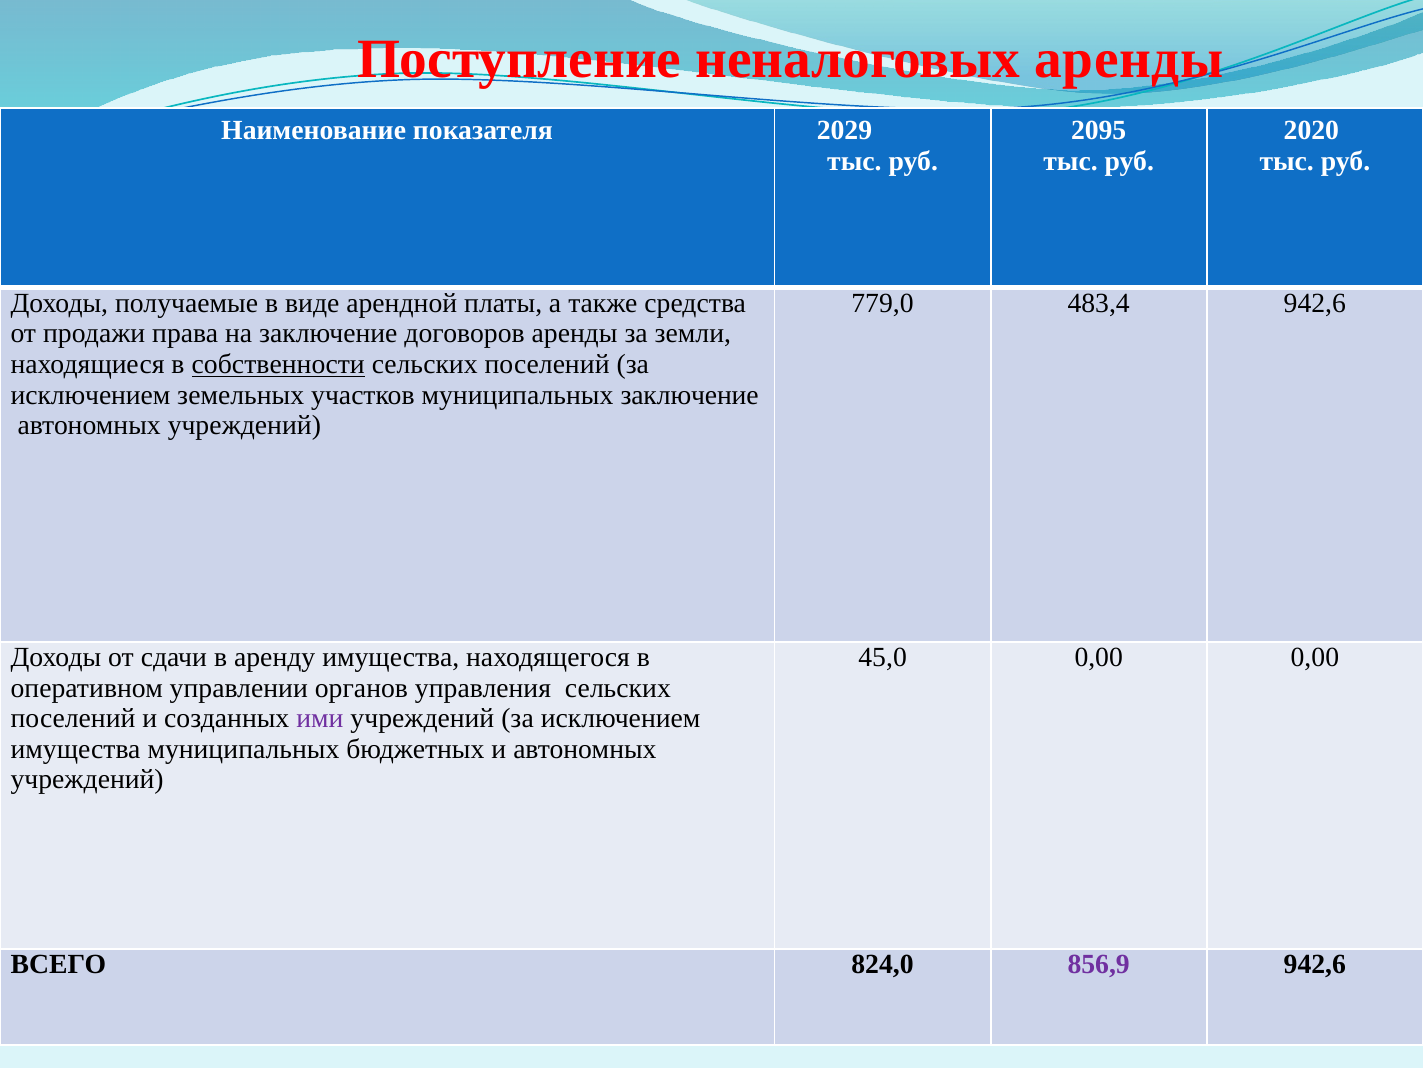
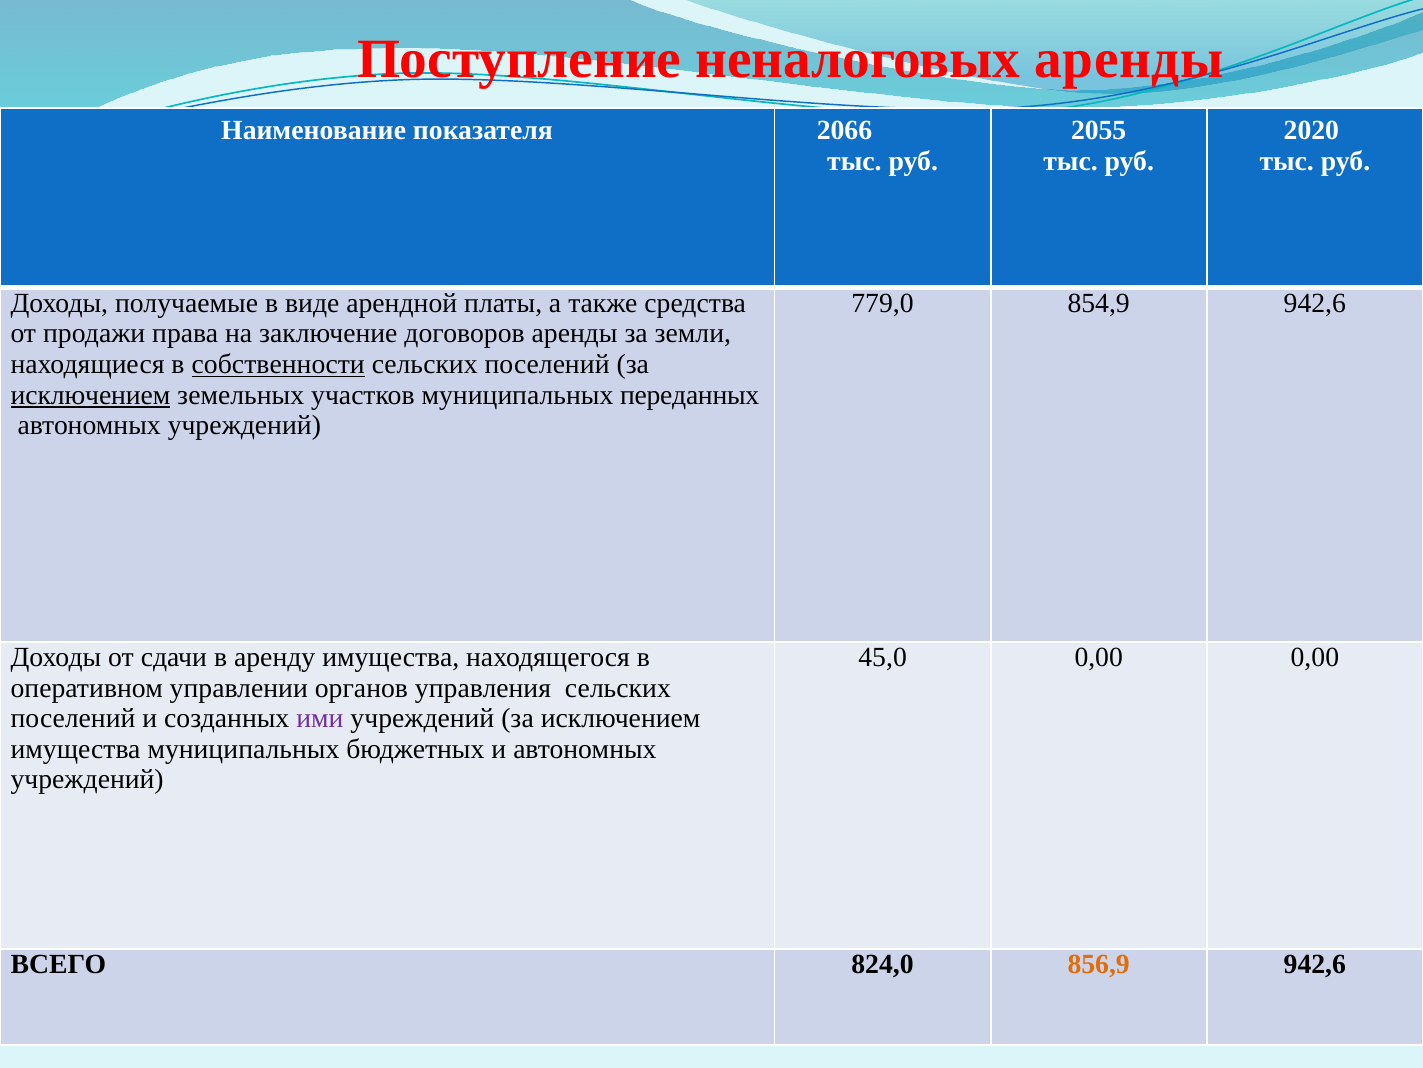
2029: 2029 -> 2066 (844, 130)
2095: 2095 -> 2055 (1099, 130)
483,4: 483,4 -> 854,9 (1099, 303)
исключением underline: none -> present (90, 395)
муниципальных заключение: заключение -> переданных (690, 395)
856,9 colour: purple -> orange (1099, 964)
